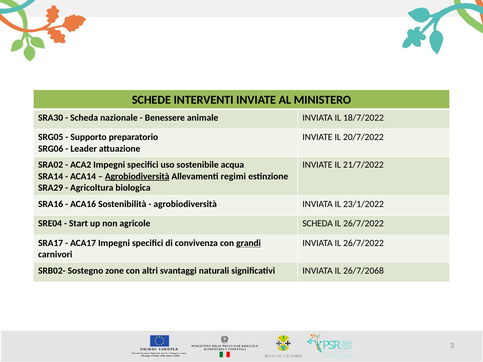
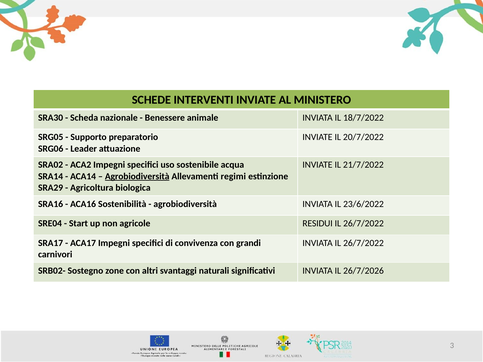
23/1/2022: 23/1/2022 -> 23/6/2022 (363, 204)
agricole SCHEDA: SCHEDA -> RESIDUI (318, 224)
grandi underline: present -> none (249, 243)
26/7/2068: 26/7/2068 -> 26/7/2026 (363, 271)
